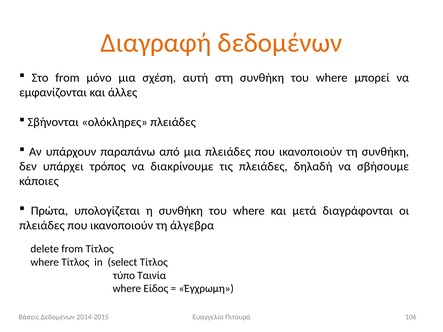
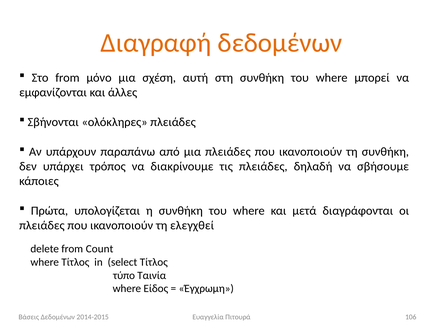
άλγεβρα: άλγεβρα -> ελεγχθεί (192, 226)
from Τίτλος: Τίτλος -> Count (100, 249)
